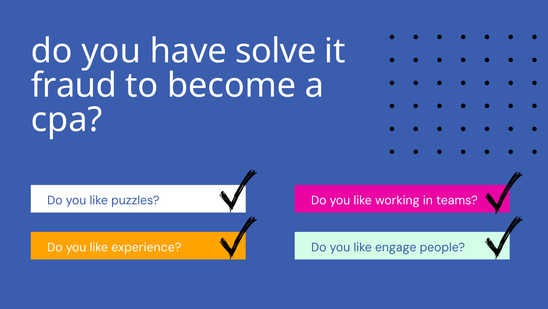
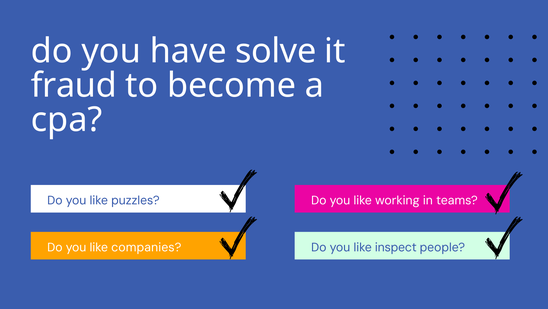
experience: experience -> companies (146, 247)
engage: engage -> inspect (396, 247)
